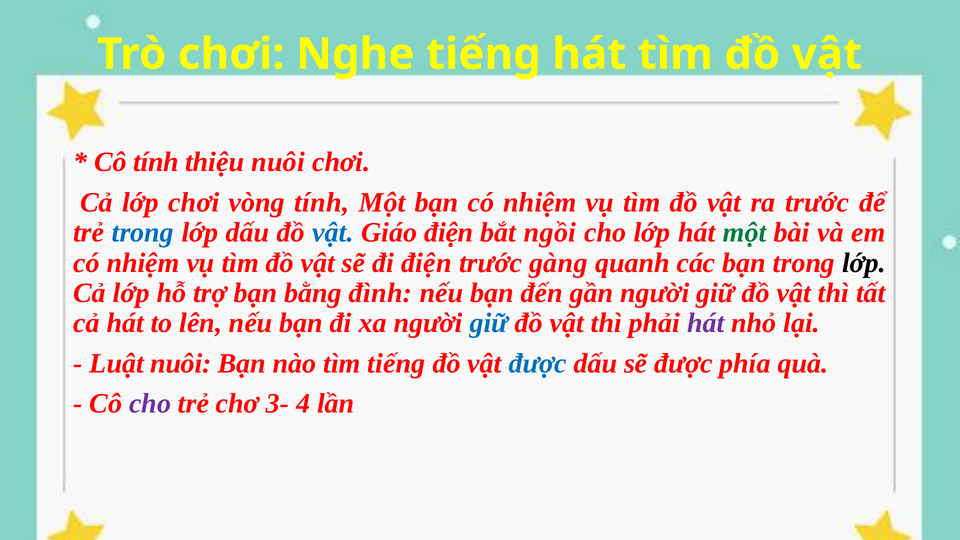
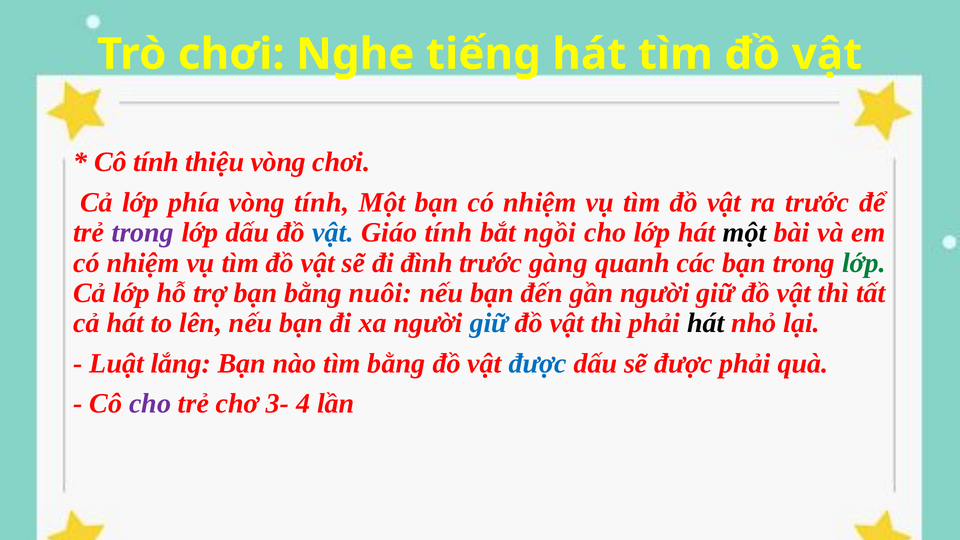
thiệu nuôi: nuôi -> vòng (278, 162)
lớp chơi: chơi -> phía (194, 202)
trong colour: blue -> purple (143, 233)
Giáo điện: điện -> tính (449, 233)
một colour: green -> black (745, 233)
đi điện: điện -> đình (427, 263)
lớp colour: black -> green (864, 263)
đình: đình -> nuôi (381, 293)
hát colour: purple -> black (706, 323)
Luật nuôi: nuôi -> lắng (181, 363)
tìm tiếng: tiếng -> bằng (396, 363)
được phía: phía -> phải (745, 363)
